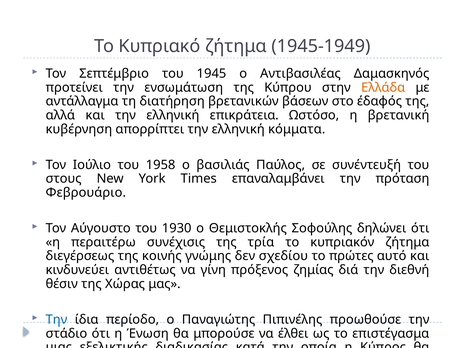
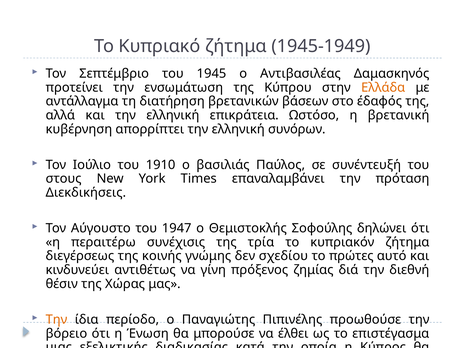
κόμματα: κόμματα -> συνόρων (297, 130)
1958: 1958 -> 1910 (161, 165)
Φεβρουάριο: Φεβρουάριο -> Διεκδικήσεις (86, 193)
1930: 1930 -> 1947 (177, 229)
Την colour: blue -> orange (56, 320)
στάδιο: στάδιο -> βόρειο (66, 334)
